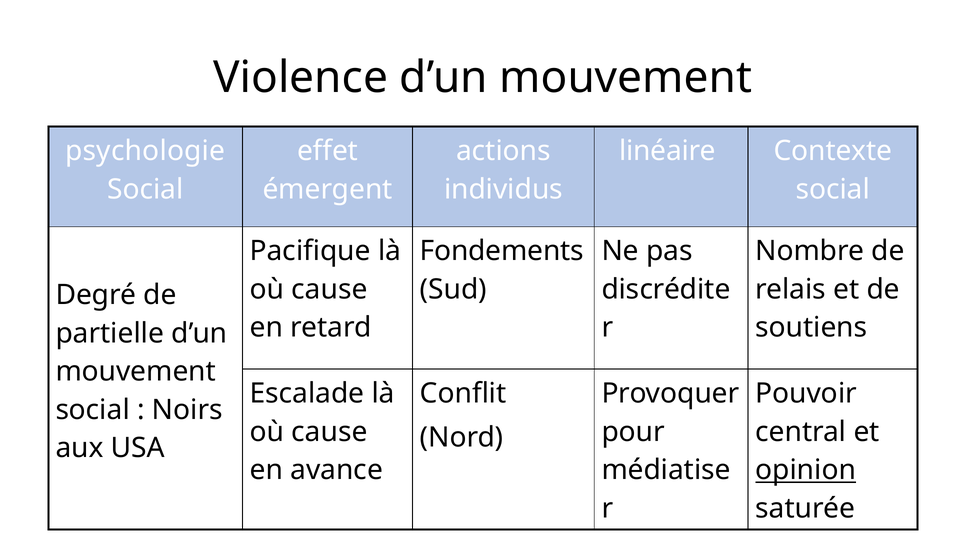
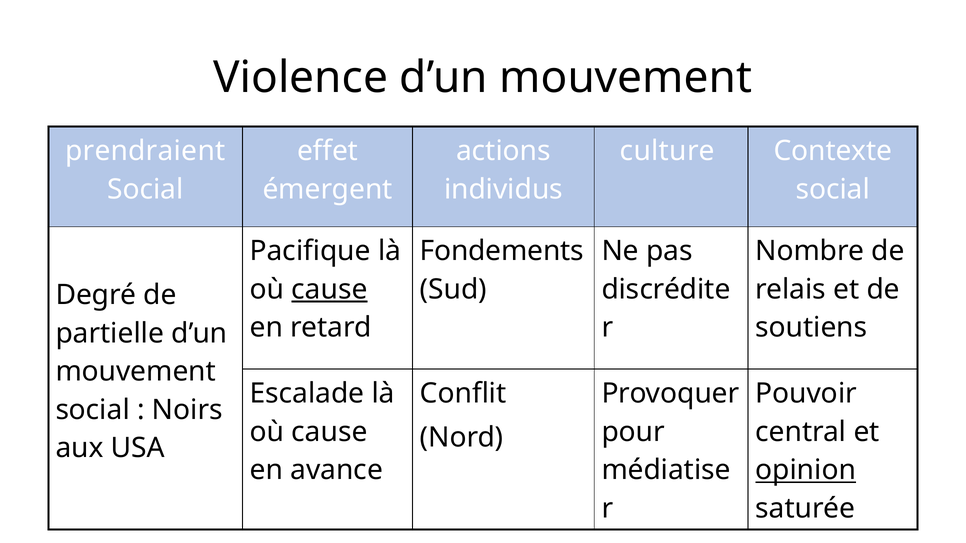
psychologie: psychologie -> prendraient (145, 151)
linéaire: linéaire -> culture (667, 151)
cause underline: none -> present (329, 290)
